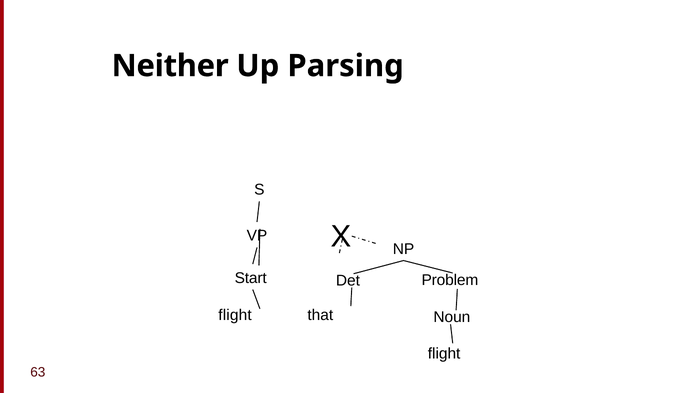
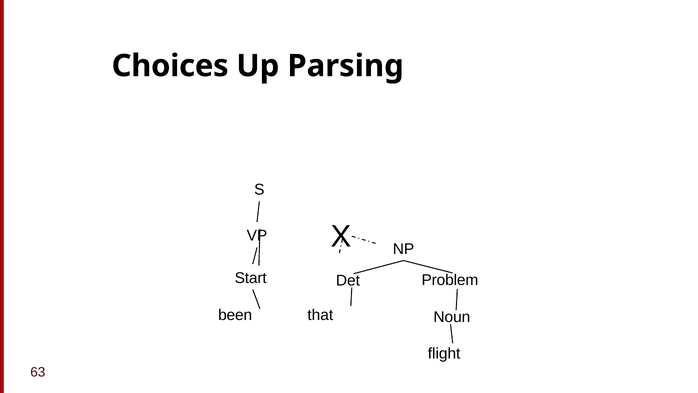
Neither: Neither -> Choices (170, 66)
flight: flight -> been (235, 315)
